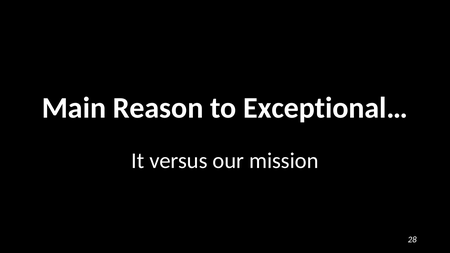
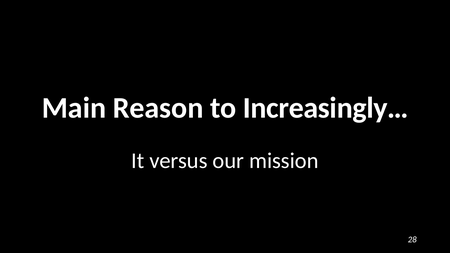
Exceptional…: Exceptional… -> Increasingly… (326, 108)
